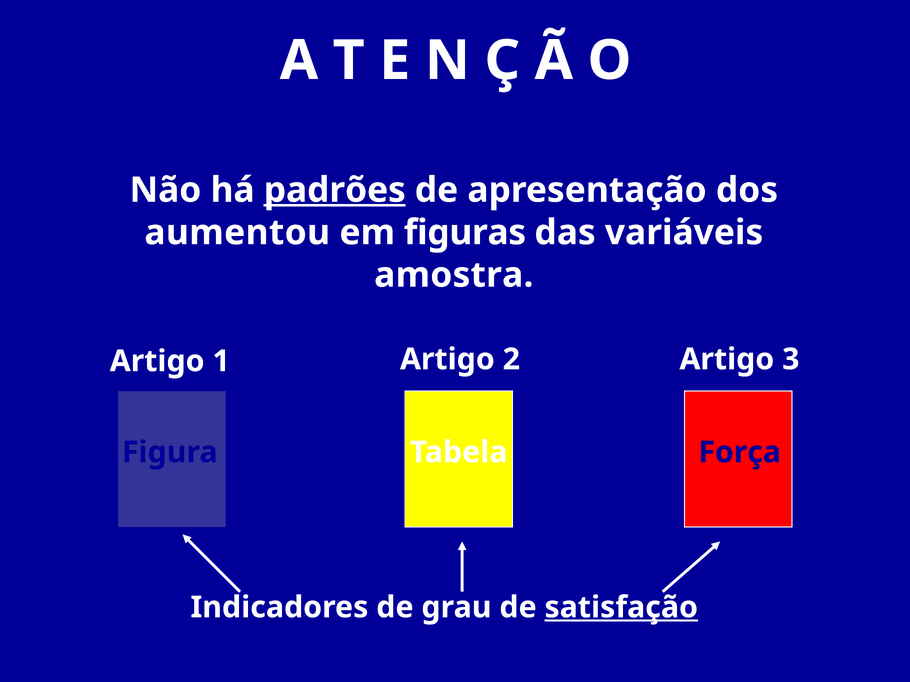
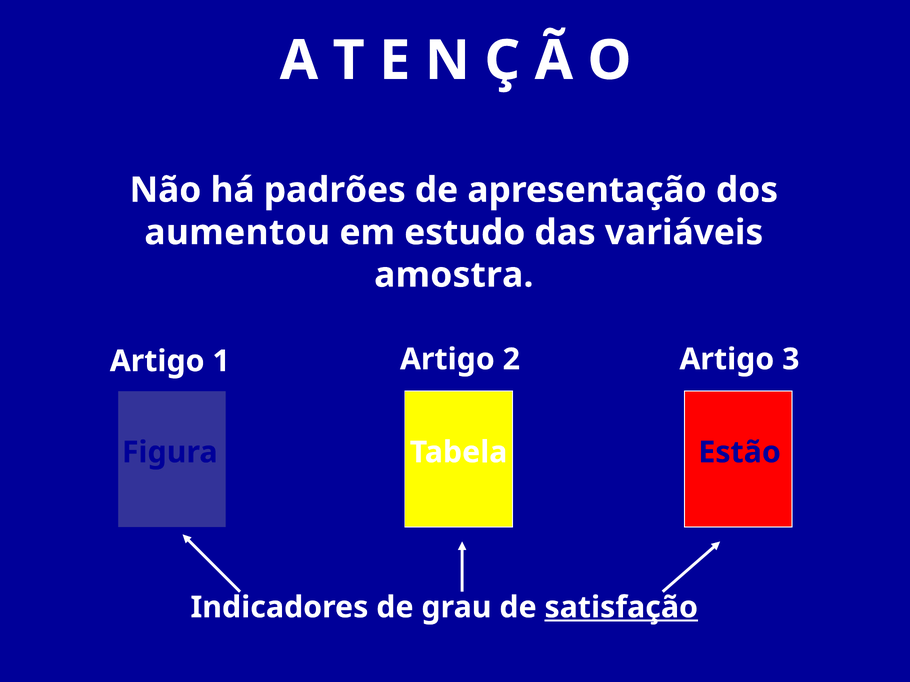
padrões underline: present -> none (335, 190)
figuras: figuras -> estudo (465, 233)
Força: Força -> Estão (740, 453)
